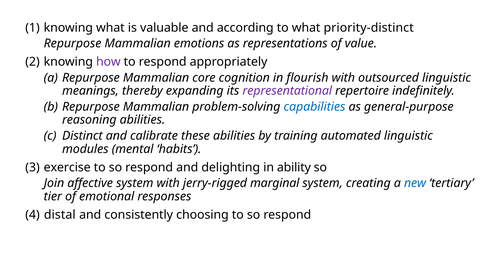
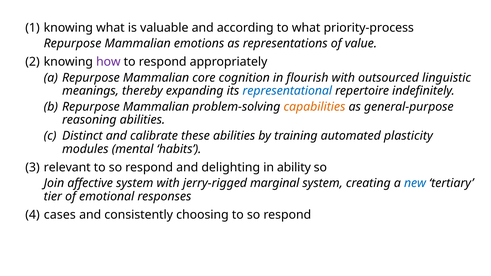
priority-distinct: priority-distinct -> priority-process (369, 28)
representational colour: purple -> blue (287, 91)
capabilities colour: blue -> orange (314, 107)
automated linguistic: linguistic -> plasticity (408, 136)
exercise: exercise -> relevant (67, 167)
distal: distal -> cases (60, 215)
